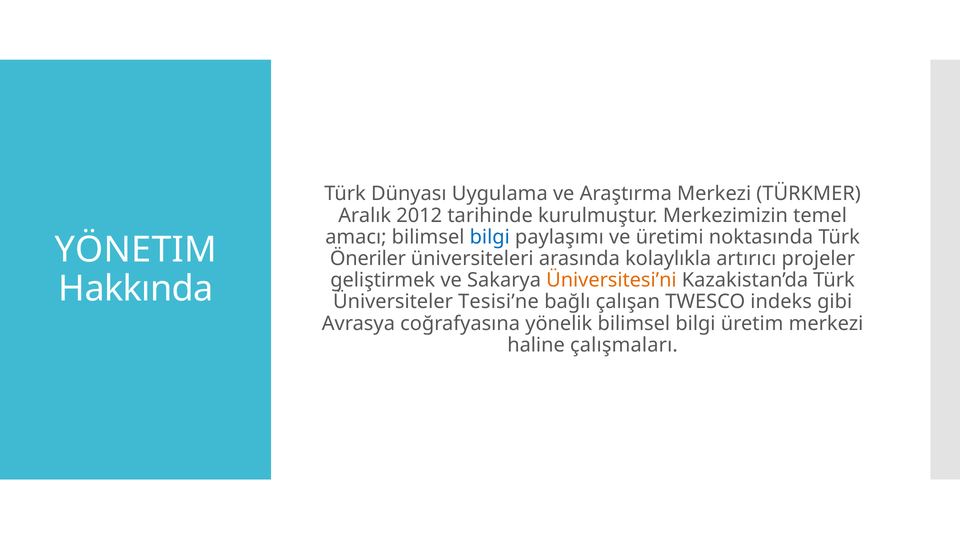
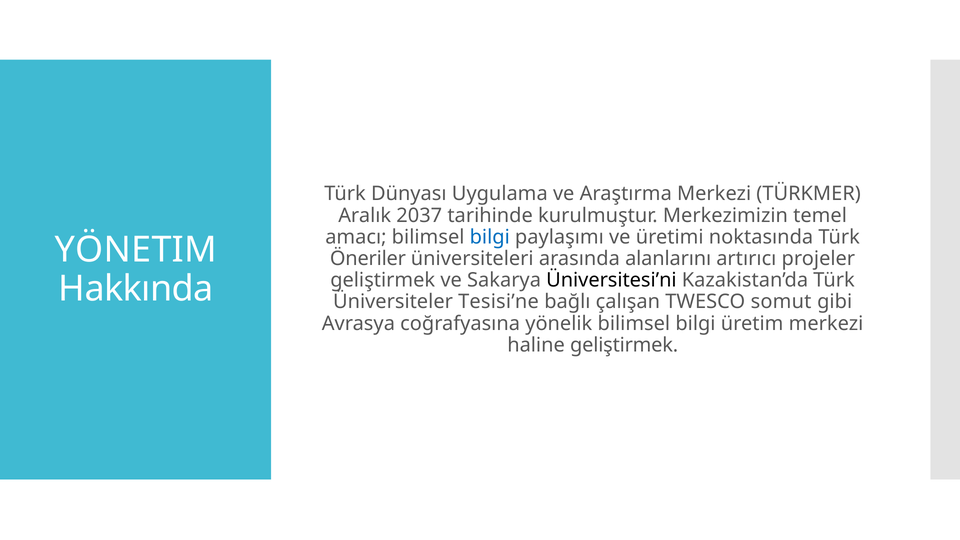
2012: 2012 -> 2037 (419, 215)
kolaylıkla: kolaylıkla -> alanlarını (668, 259)
Üniversitesi’ni colour: orange -> black (611, 280)
indeks: indeks -> somut (781, 302)
haline çalışmaları: çalışmaları -> geliştirmek (624, 345)
